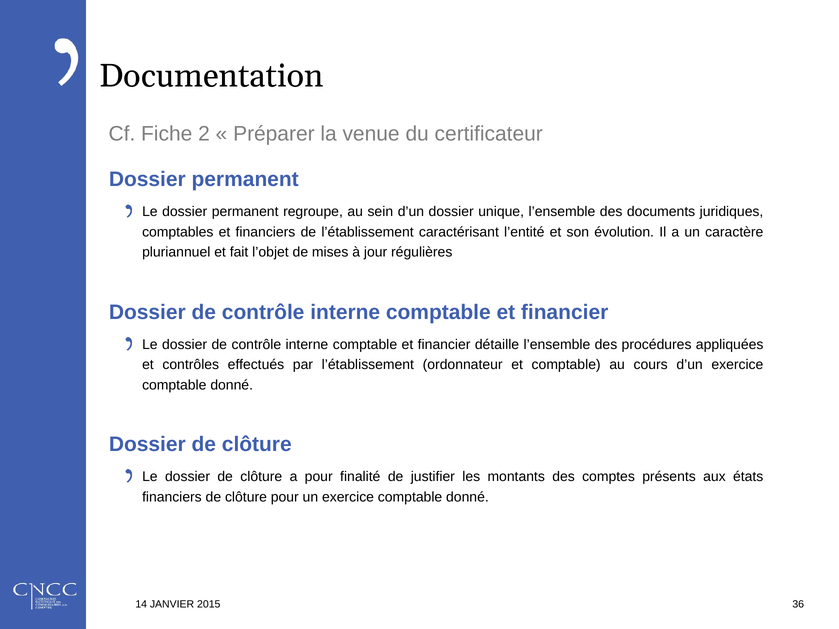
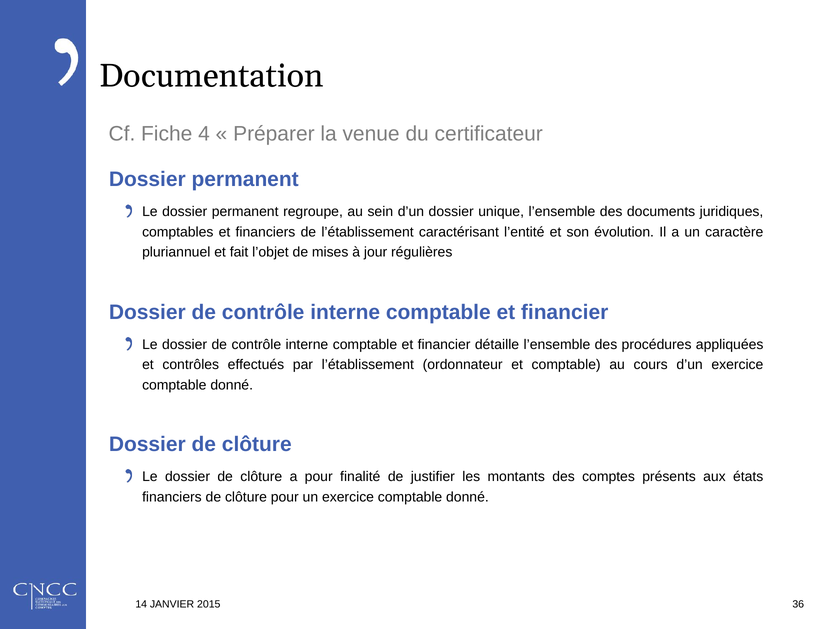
2: 2 -> 4 (204, 134)
